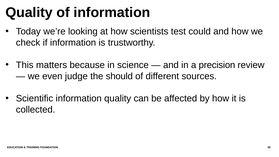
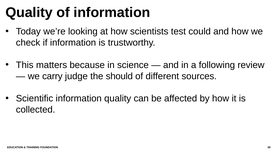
precision: precision -> following (217, 65)
even: even -> carry (52, 76)
